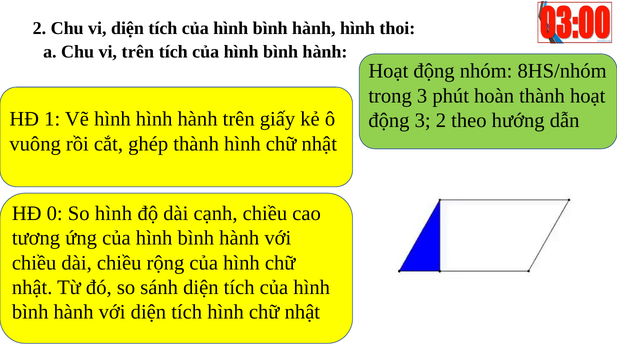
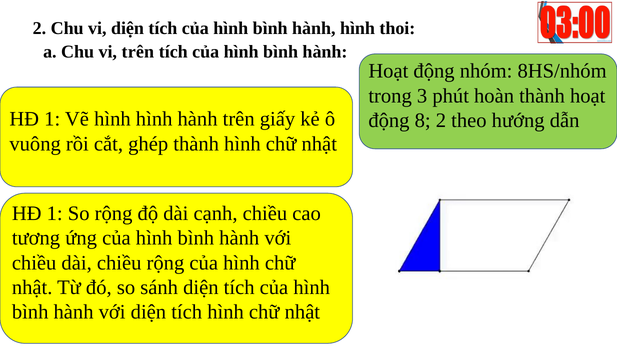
động 3: 3 -> 8 (423, 121)
0: 0 -> 1 (55, 213)
So hình: hình -> rộng (114, 213)
